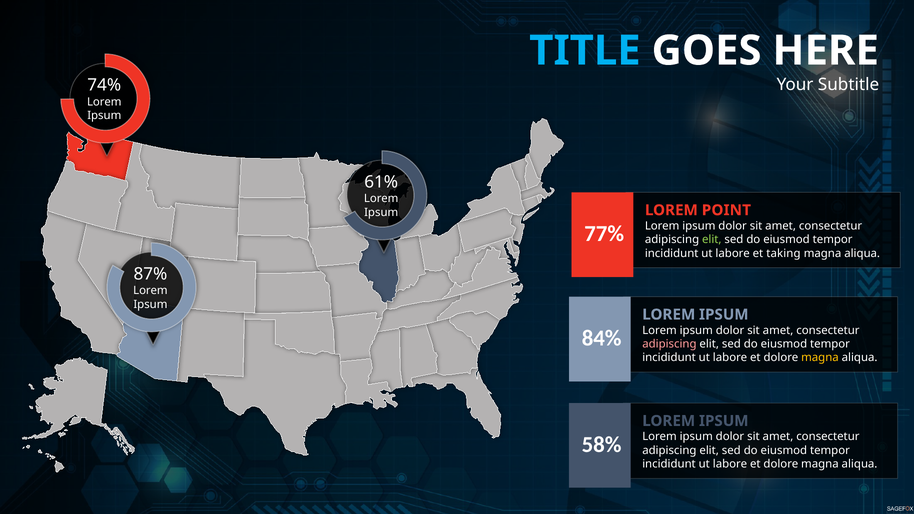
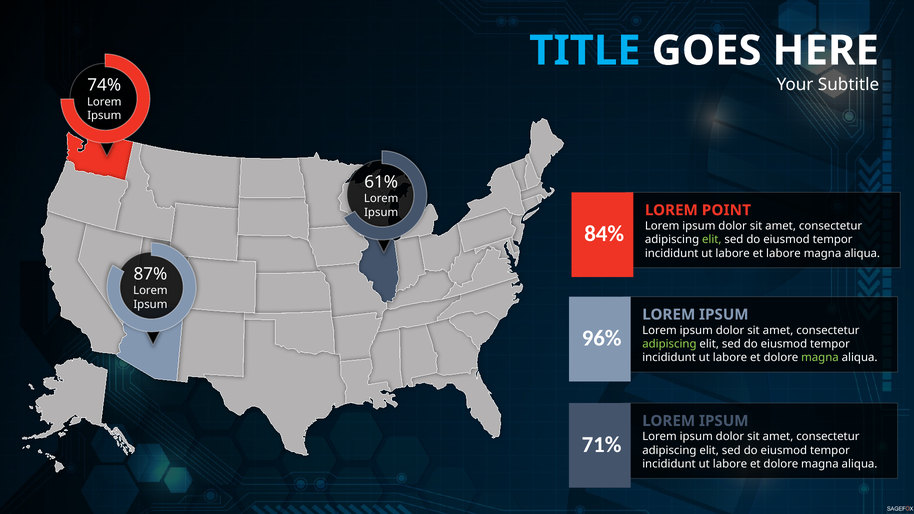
77%: 77% -> 84% (604, 234)
et taking: taking -> labore (783, 253)
84%: 84% -> 96% (602, 338)
adipiscing colour: pink -> light green (669, 344)
magna colour: yellow -> light green (820, 358)
58%: 58% -> 71% (602, 445)
